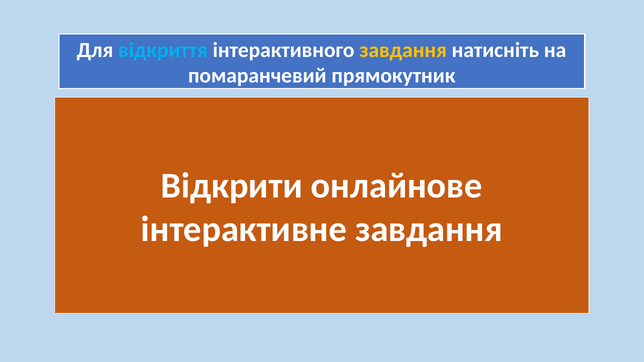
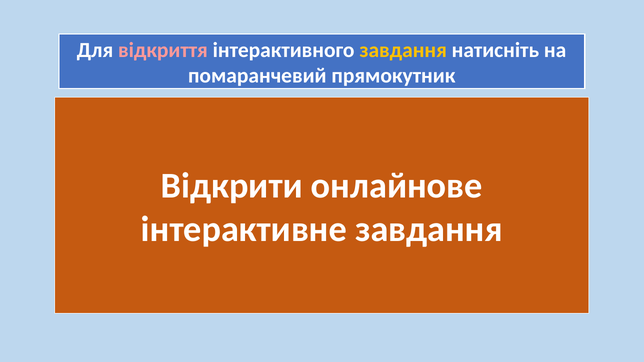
відкриття colour: light blue -> pink (163, 50)
